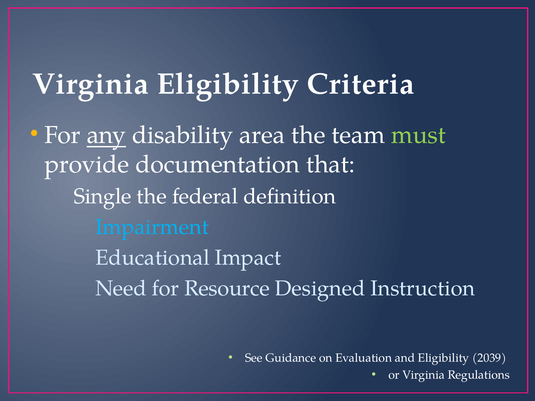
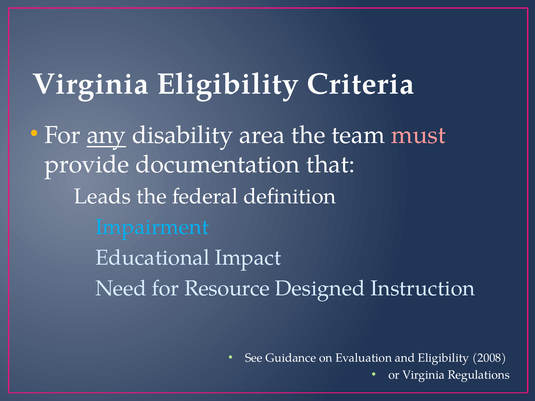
must colour: light green -> pink (419, 135)
Single: Single -> Leads (102, 197)
2039: 2039 -> 2008 (489, 358)
